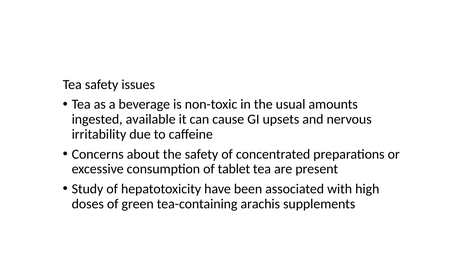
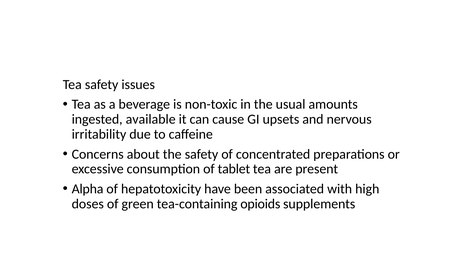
Study: Study -> Alpha (88, 189)
arachis: arachis -> opioids (260, 204)
